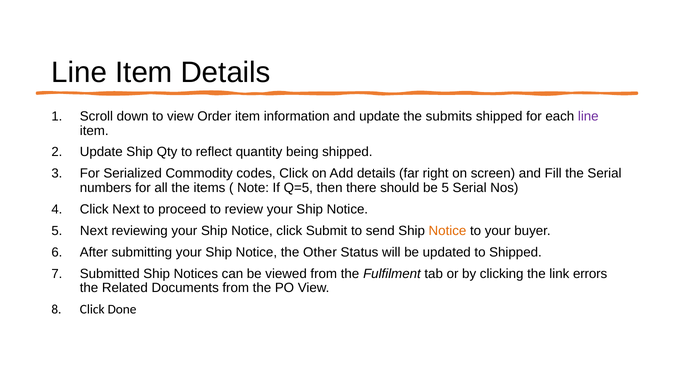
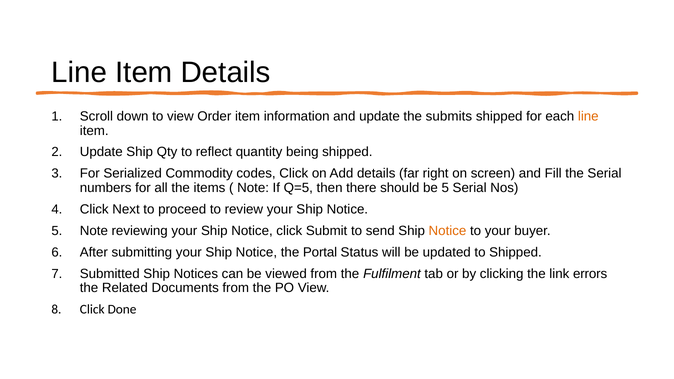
line colour: purple -> orange (588, 116)
5 Next: Next -> Note (94, 231)
Other: Other -> Portal (320, 252)
